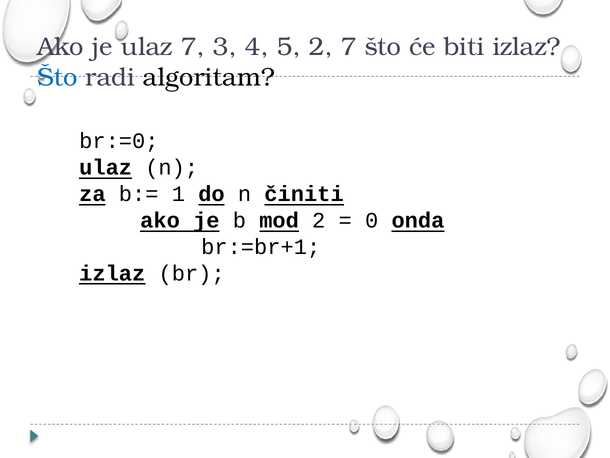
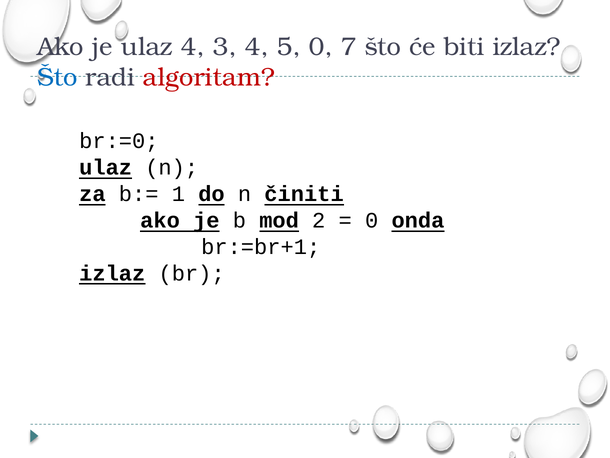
ulaz 7: 7 -> 4 (193, 47)
5 2: 2 -> 0 (321, 47)
algoritam colour: black -> red (209, 77)
